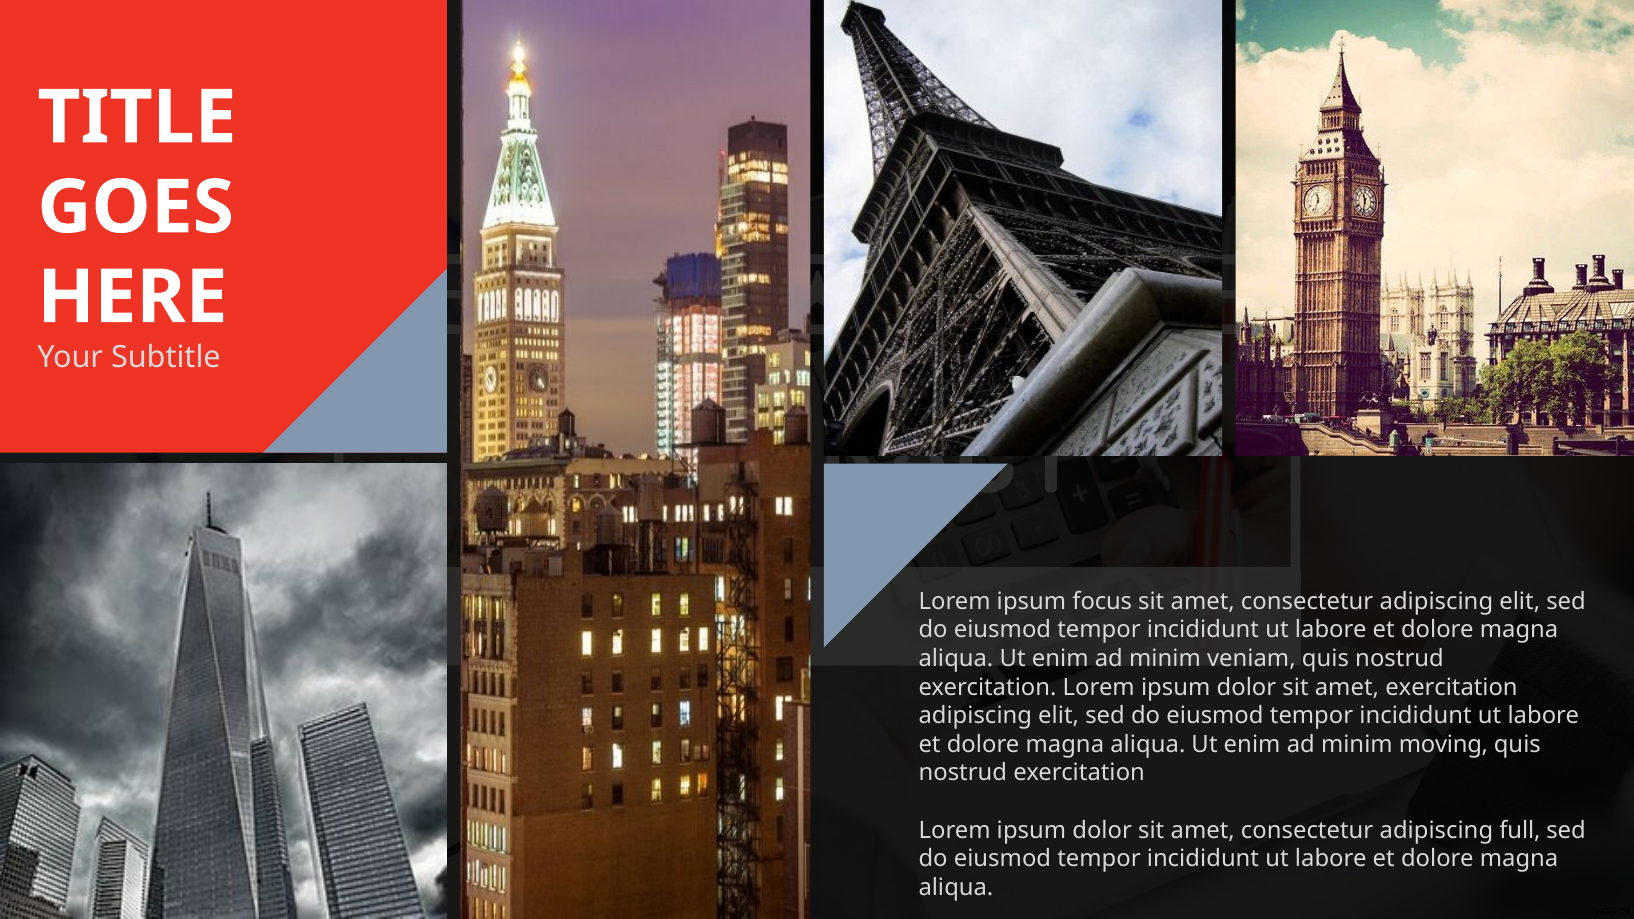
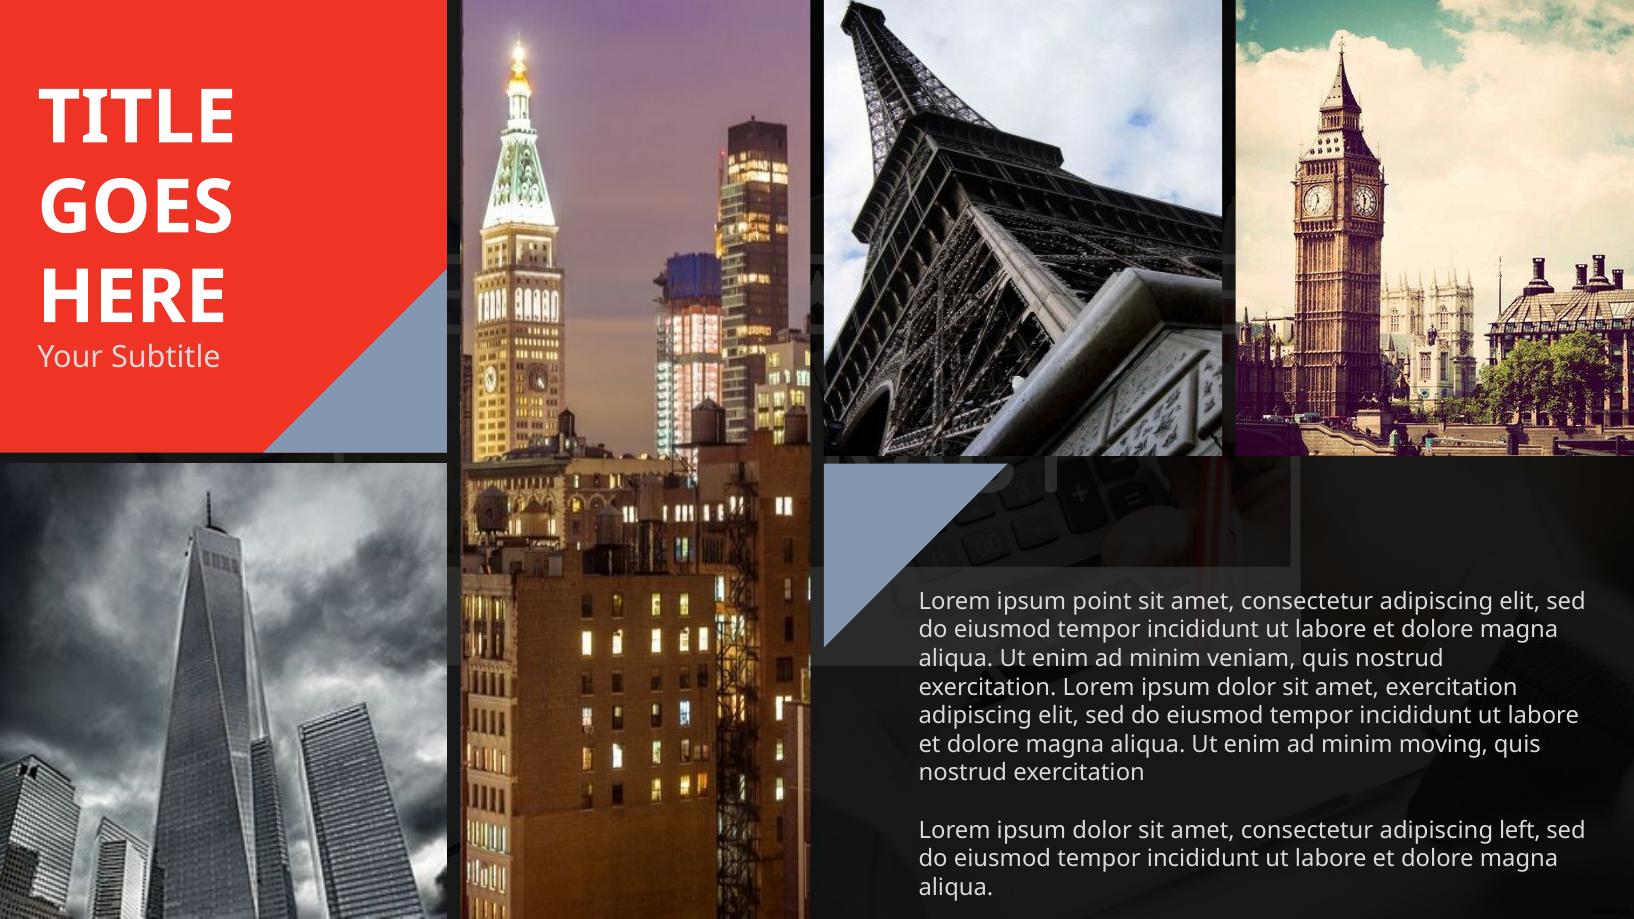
focus: focus -> point (1102, 601)
full: full -> left (1520, 830)
